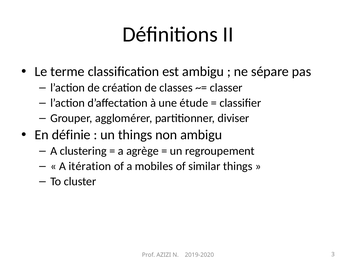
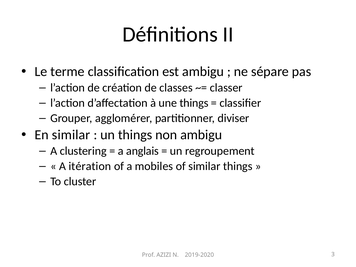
une étude: étude -> things (194, 103)
En définie: définie -> similar (71, 135)
agrège: agrège -> anglais (143, 151)
